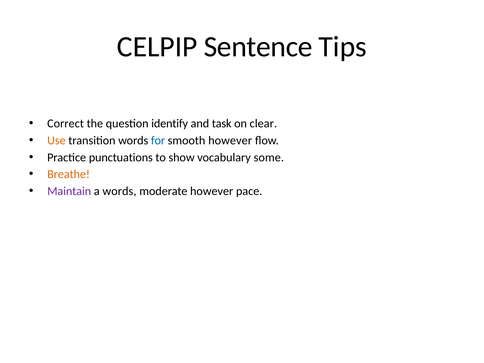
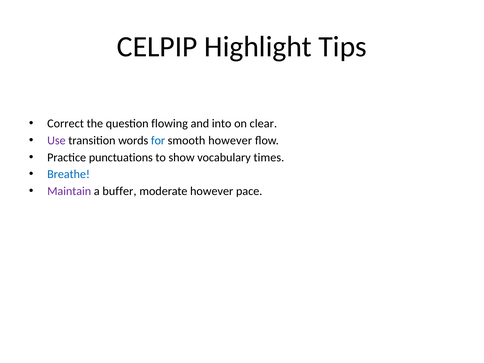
Sentence: Sentence -> Highlight (258, 47)
identify: identify -> flowing (170, 123)
task: task -> into (222, 123)
Use colour: orange -> purple (56, 140)
some: some -> times (269, 157)
Breathe colour: orange -> blue (69, 174)
a words: words -> buffer (119, 191)
